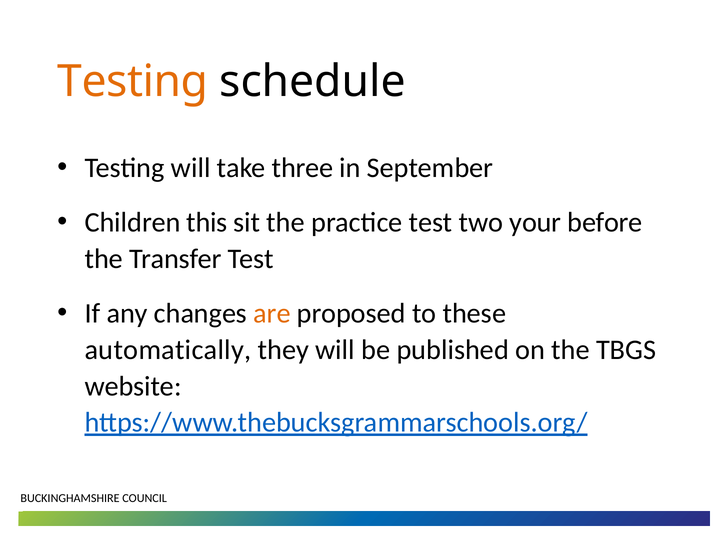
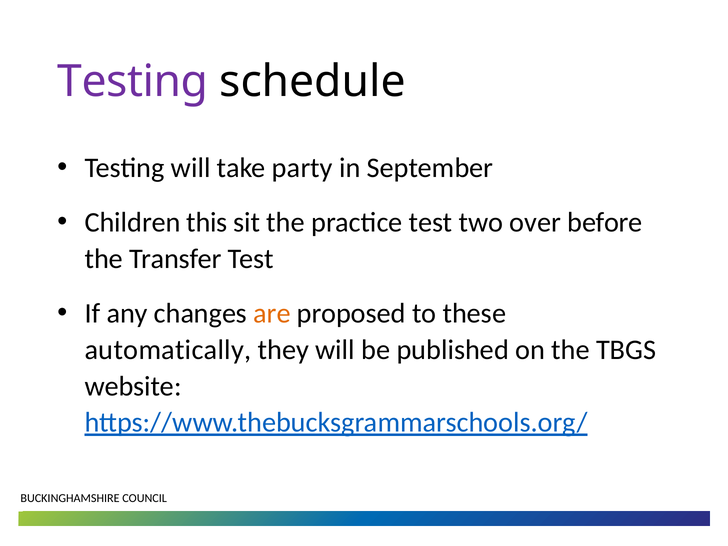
Testing colour: orange -> purple (133, 82)
three: three -> party (302, 168)
your: your -> over (535, 223)
